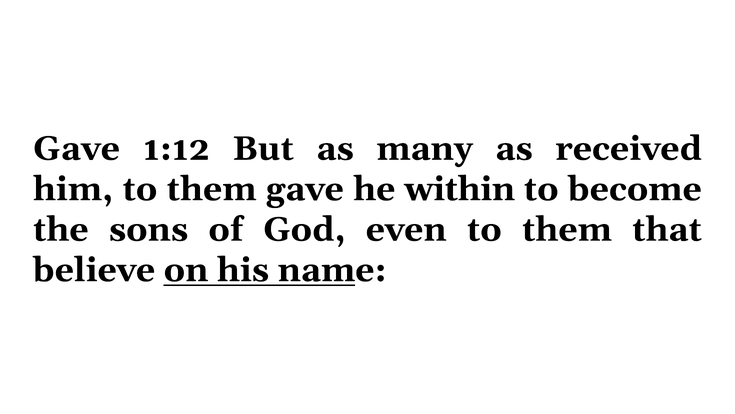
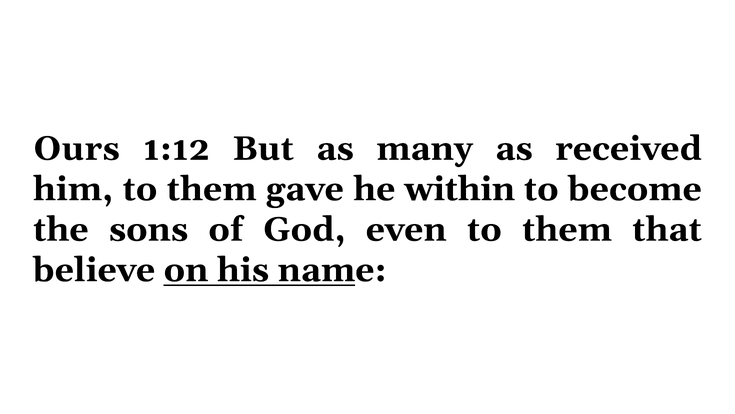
Gave: Gave -> Ours (77, 148)
